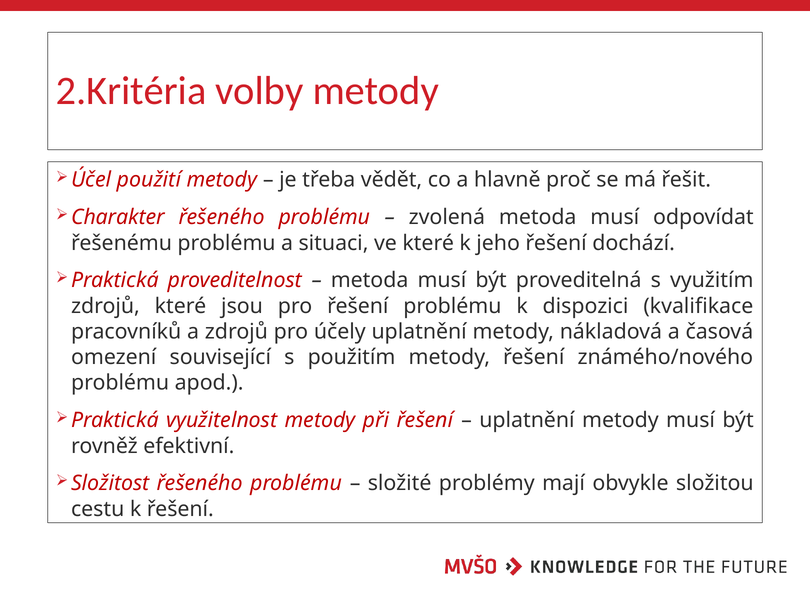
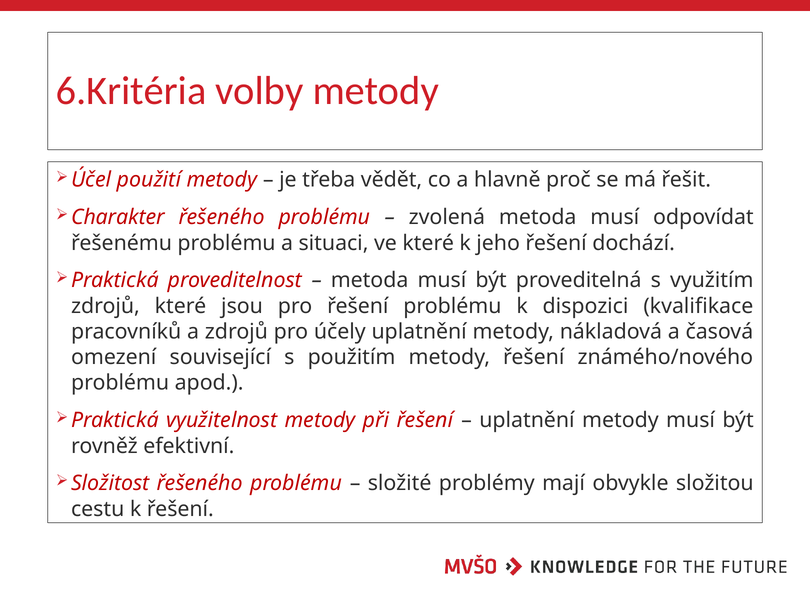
2.Kritéria: 2.Kritéria -> 6.Kritéria (131, 91)
